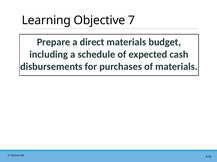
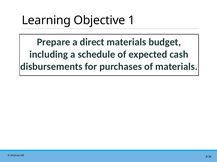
7: 7 -> 1 (132, 20)
